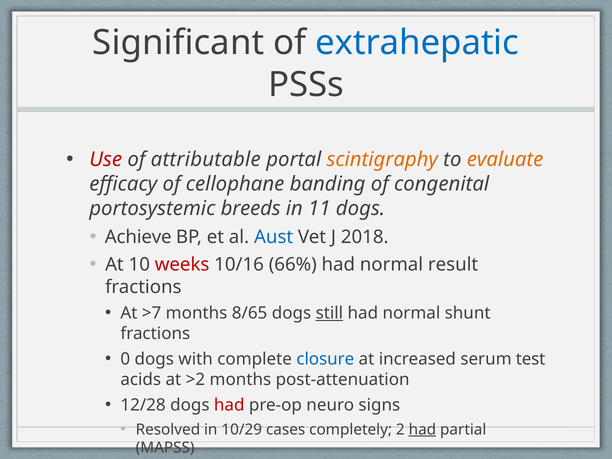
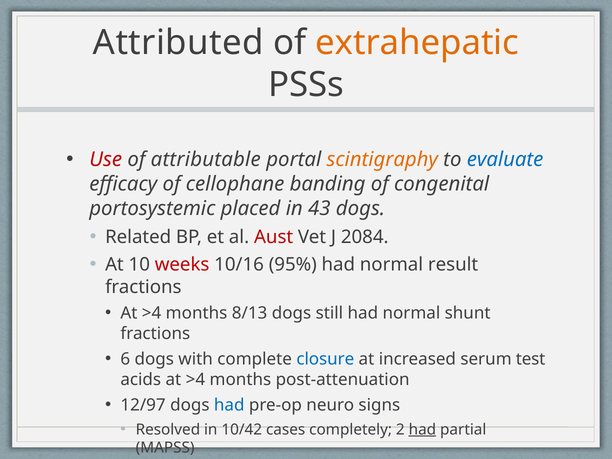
Significant: Significant -> Attributed (178, 43)
extrahepatic colour: blue -> orange (417, 43)
evaluate colour: orange -> blue (505, 160)
breeds: breeds -> placed (251, 209)
11: 11 -> 43 (319, 209)
Achieve: Achieve -> Related (138, 237)
Aust colour: blue -> red (274, 237)
2018: 2018 -> 2084 (365, 237)
66%: 66% -> 95% (293, 264)
>7: >7 -> >4 (152, 313)
8/65: 8/65 -> 8/13 (250, 313)
still underline: present -> none (329, 313)
0: 0 -> 6 (125, 359)
acids at >2: >2 -> >4 (195, 380)
12/28: 12/28 -> 12/97 (143, 405)
had colour: red -> blue (229, 405)
10/29: 10/29 -> 10/42 (242, 430)
